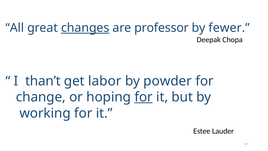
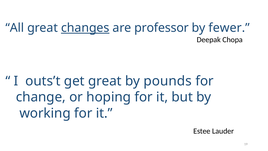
than’t: than’t -> outs’t (43, 81)
get labor: labor -> great (105, 81)
powder: powder -> pounds (168, 81)
for underline: present -> none (144, 97)
